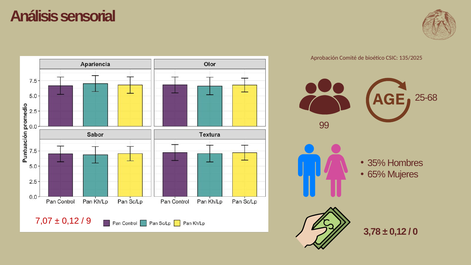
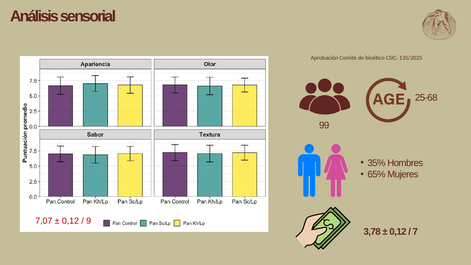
0: 0 -> 7 (415, 232)
